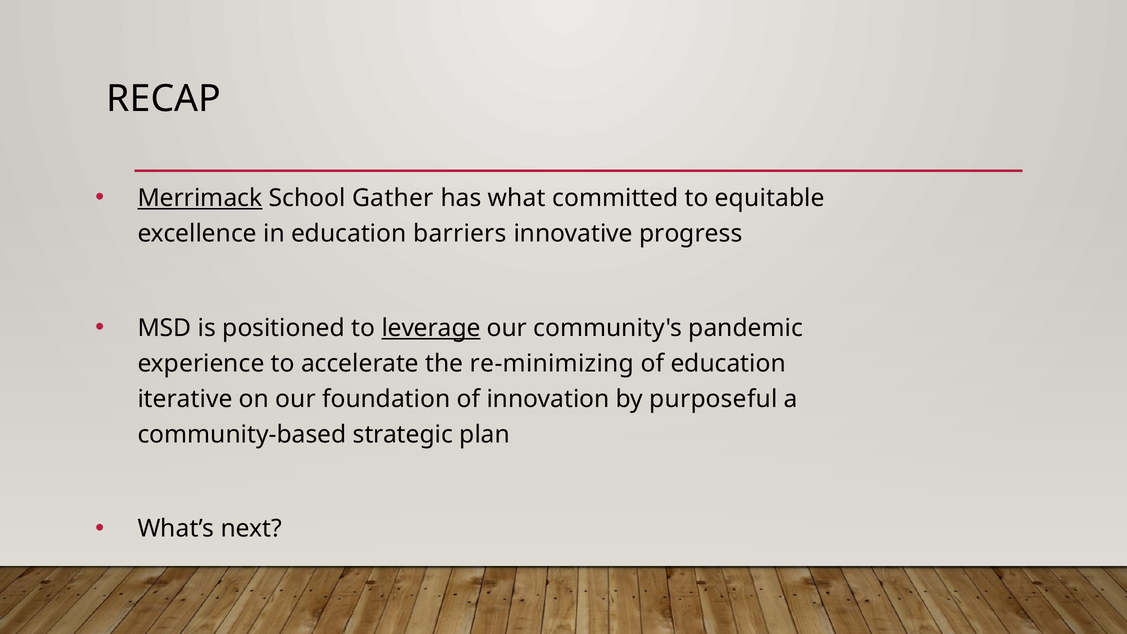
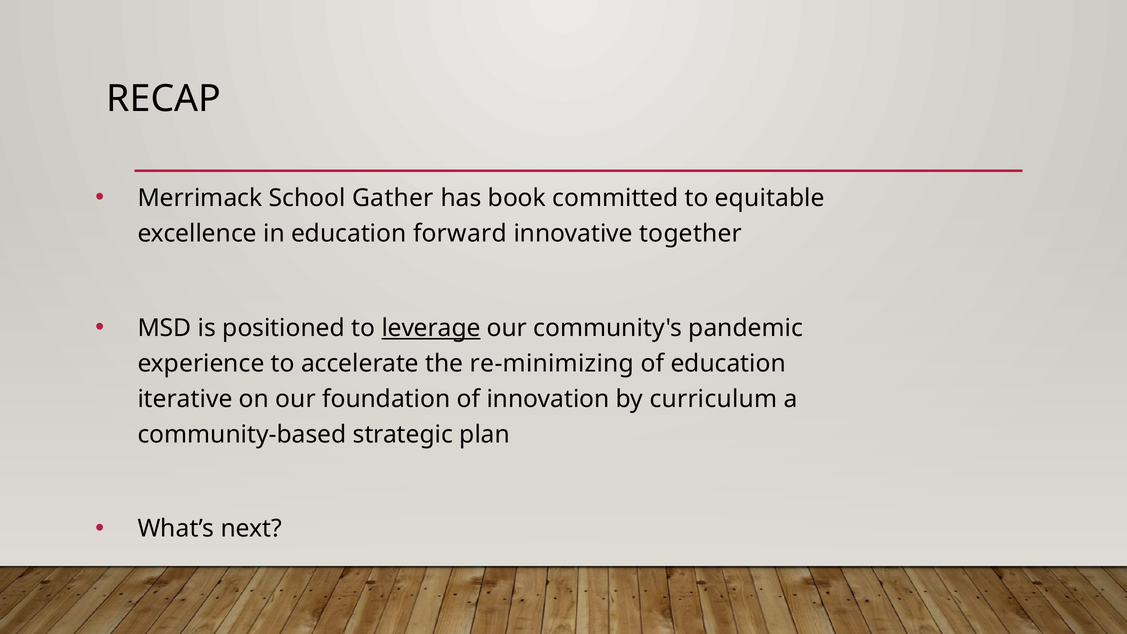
Merrimack underline: present -> none (200, 198)
what: what -> book (517, 198)
barriers: barriers -> forward (460, 233)
progress: progress -> together (691, 233)
purposeful: purposeful -> curriculum (713, 399)
